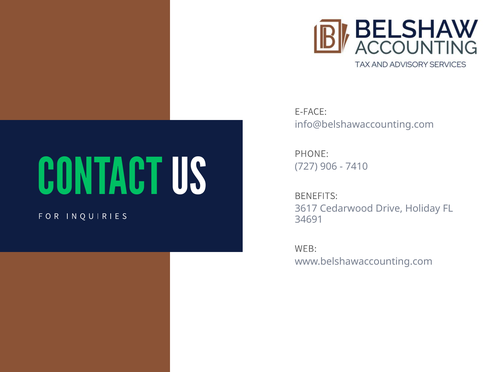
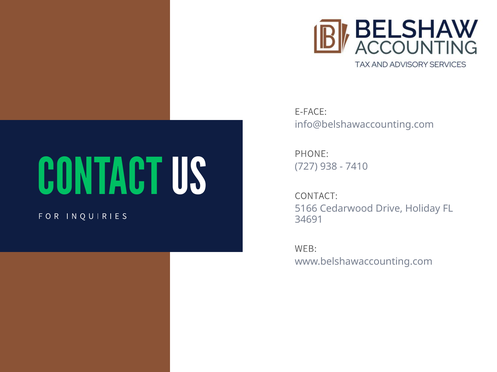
906: 906 -> 938 (329, 167)
BENEFITS: BENEFITS -> CONTACT (316, 196)
3617: 3617 -> 5166 (306, 209)
